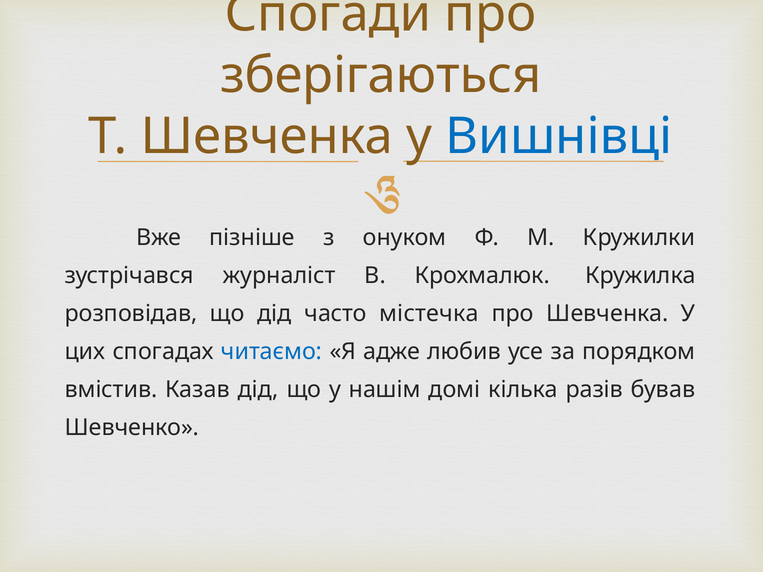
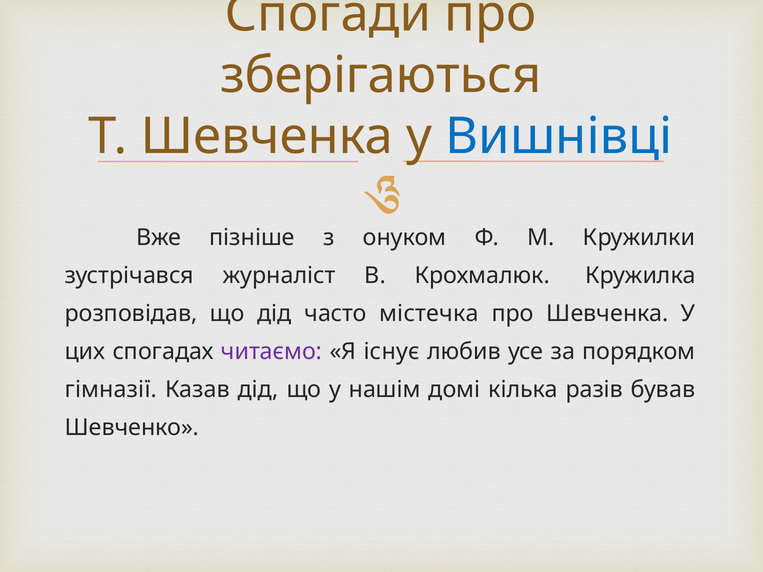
читаємо colour: blue -> purple (272, 352)
адже: адже -> існує (392, 352)
вмістив: вмістив -> гімназії (111, 390)
